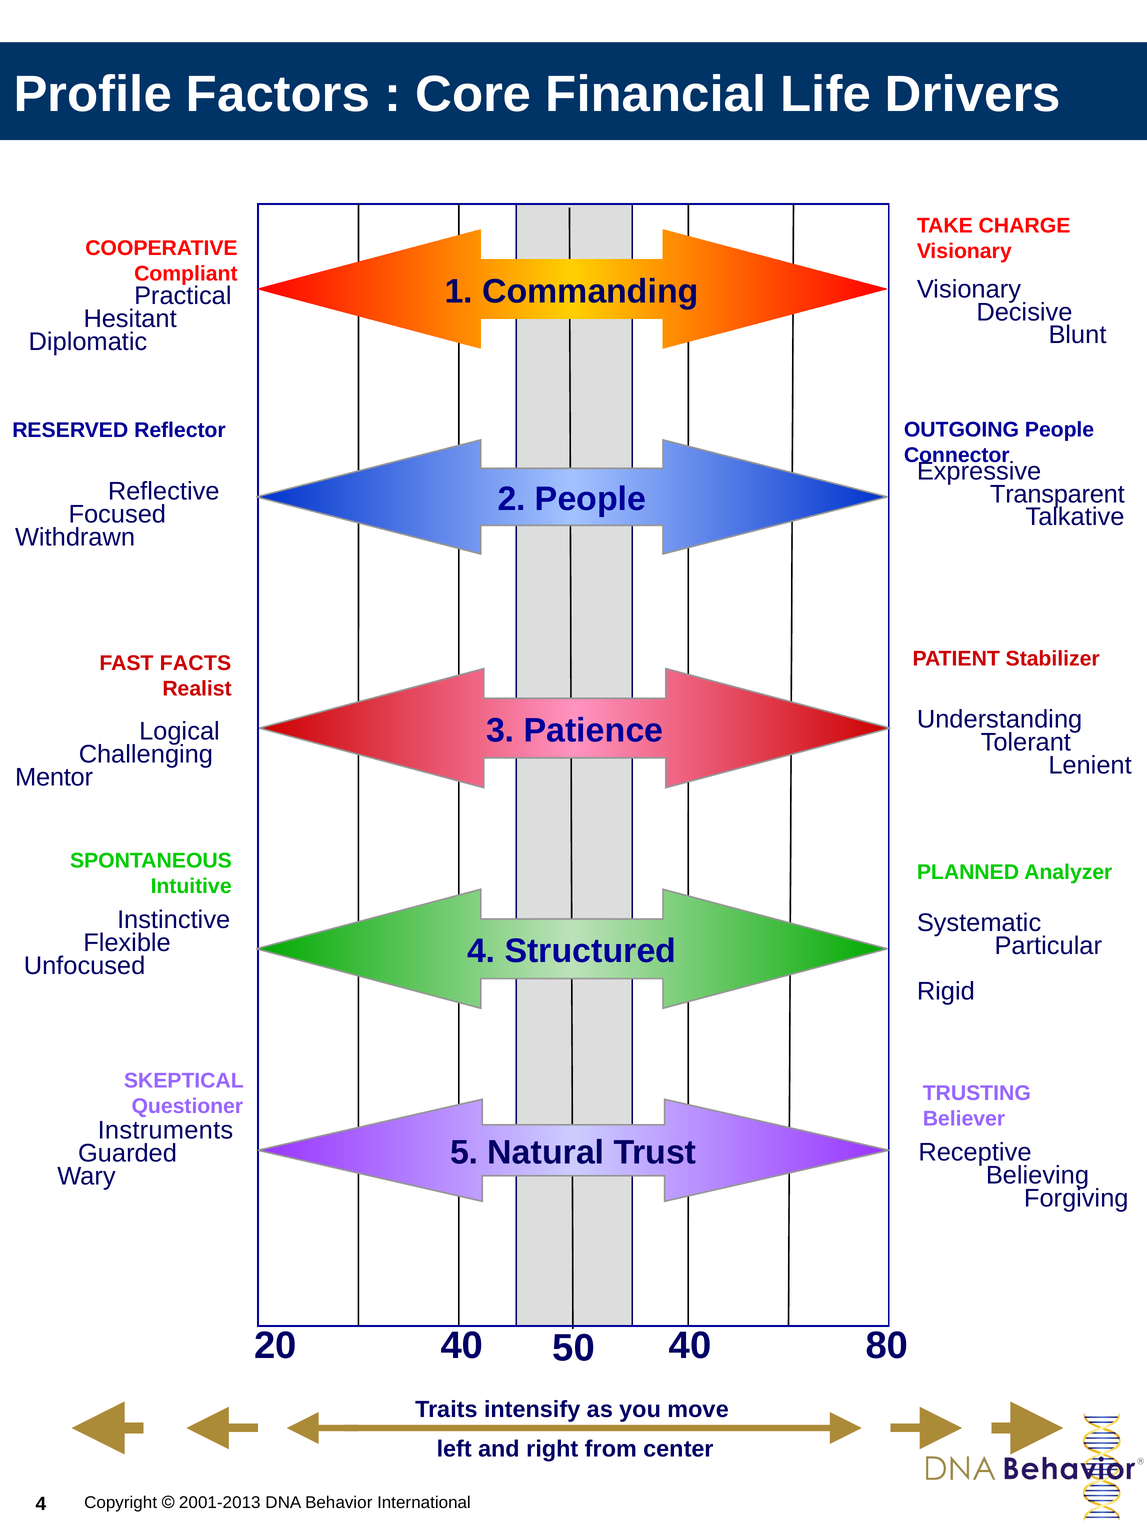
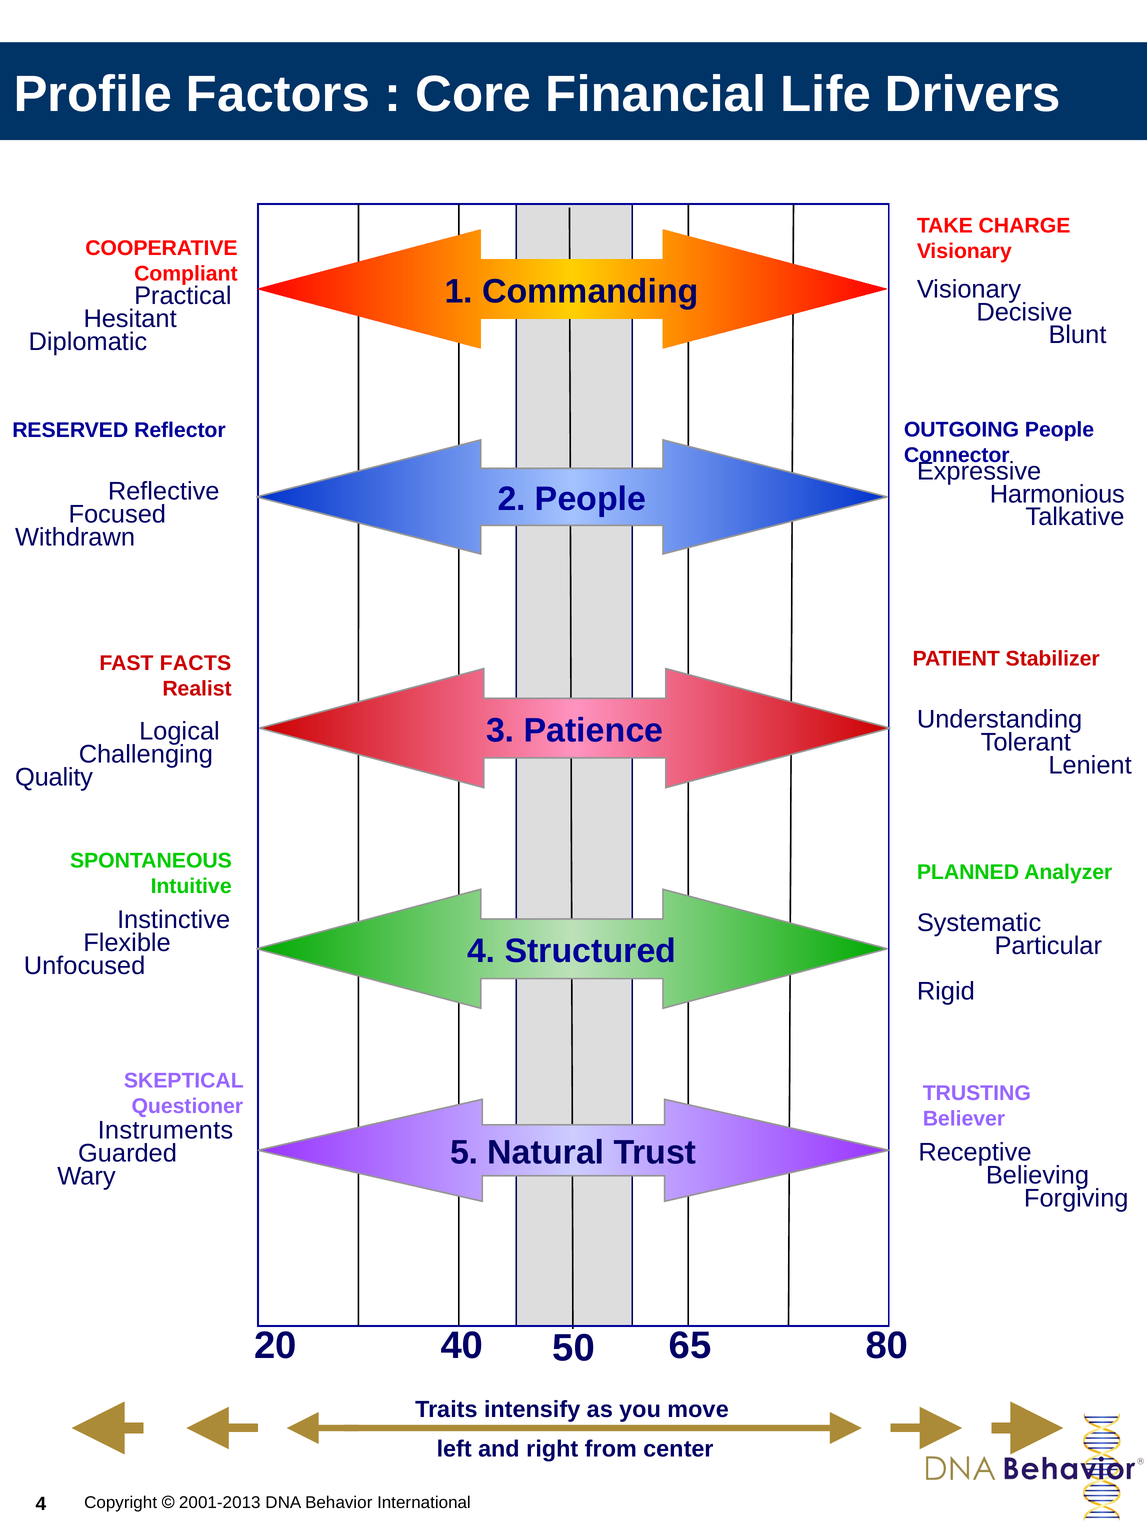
Transparent: Transparent -> Harmonious (1057, 494)
Mentor: Mentor -> Quality (54, 777)
40 40: 40 -> 65 (690, 1345)
